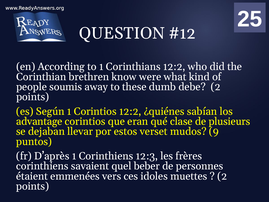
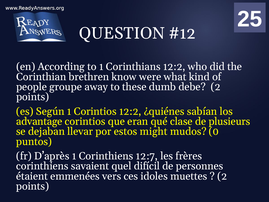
soumis: soumis -> groupe (66, 87)
verset: verset -> might (154, 131)
9: 9 -> 0 (214, 131)
12:3: 12:3 -> 12:7 (147, 156)
beber: beber -> difícil (147, 166)
